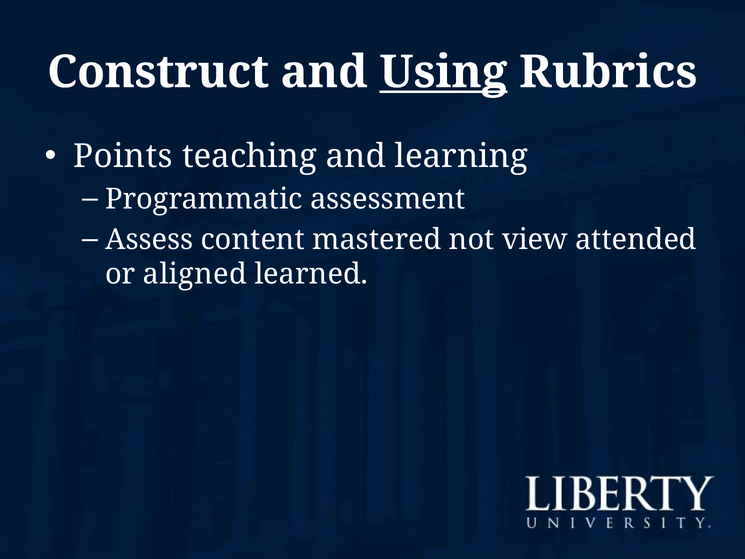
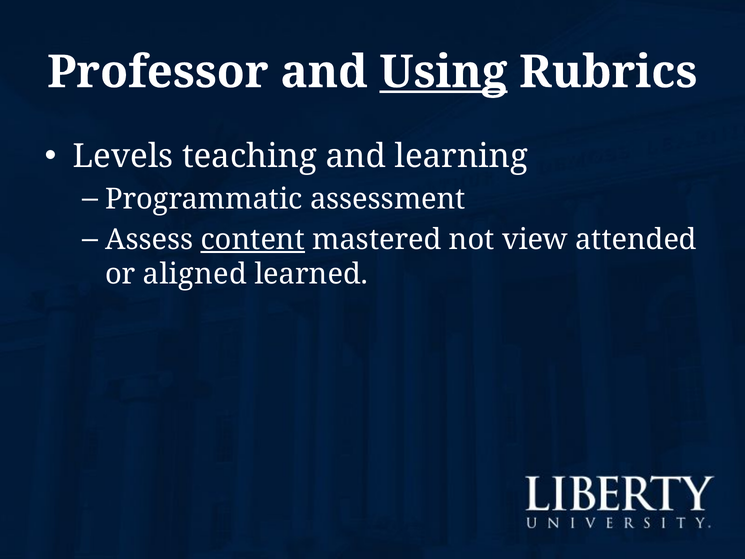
Construct: Construct -> Professor (158, 72)
Points: Points -> Levels (123, 156)
content underline: none -> present (253, 240)
